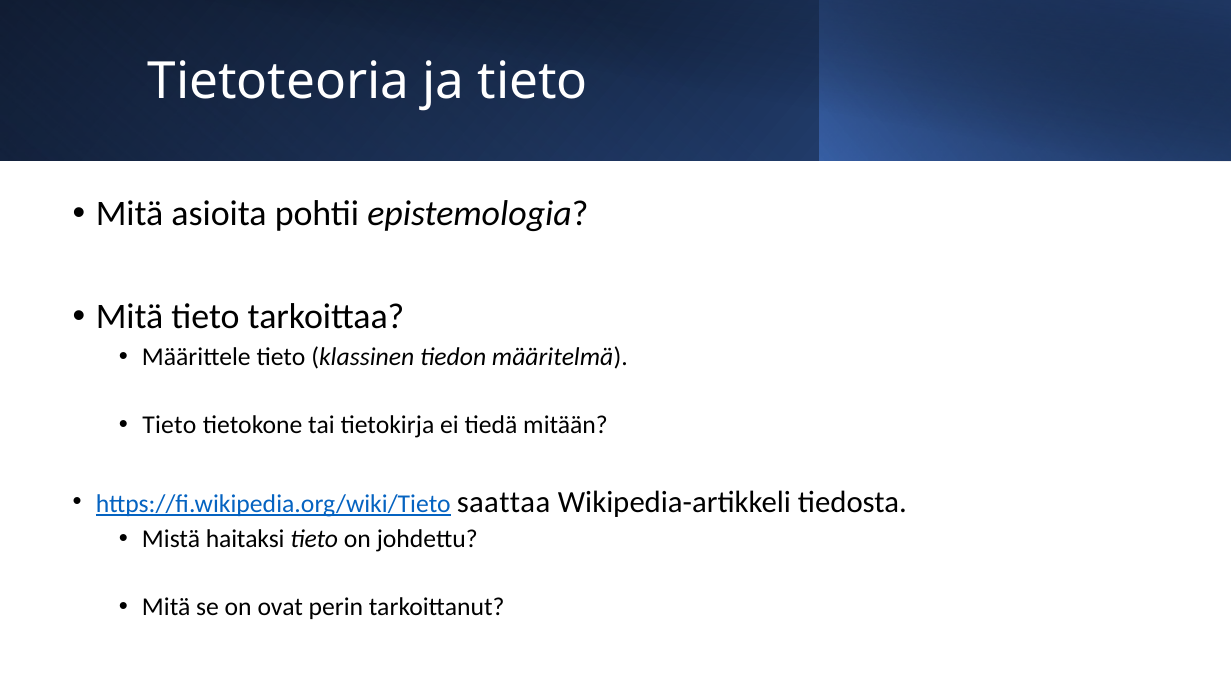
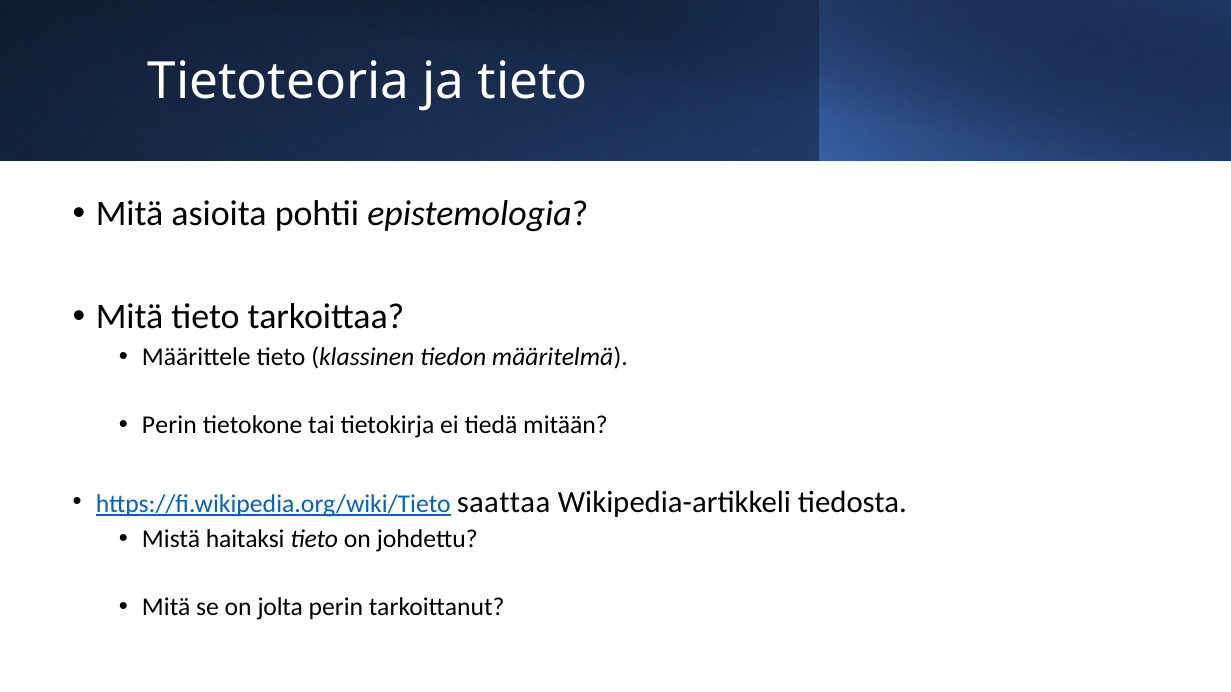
Tieto: Tieto -> Perin (169, 425)
ovat: ovat -> jolta (280, 608)
